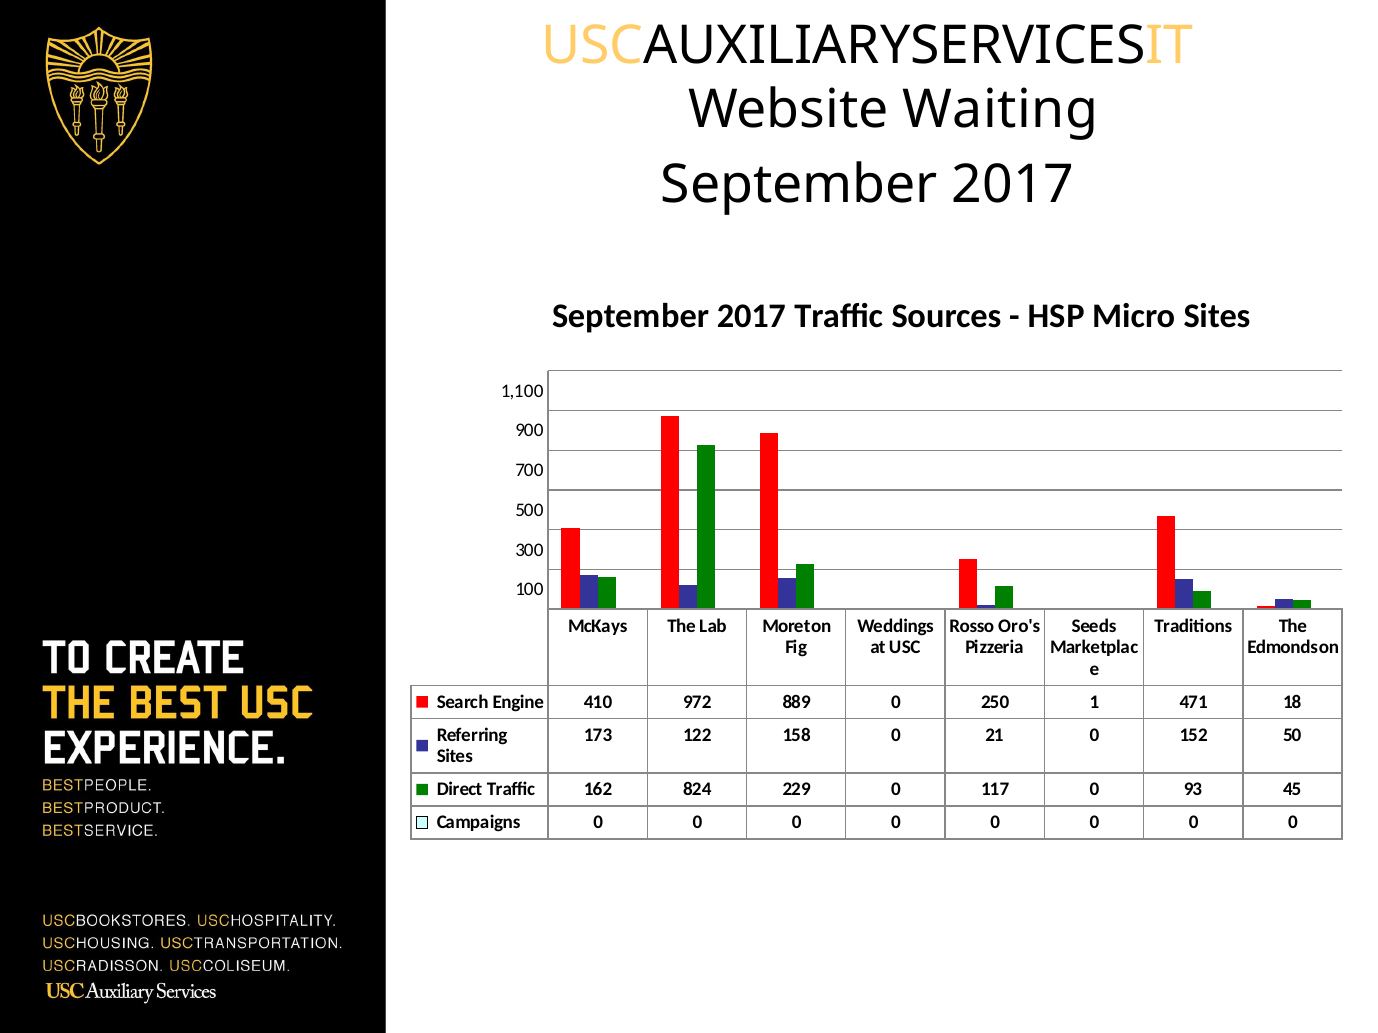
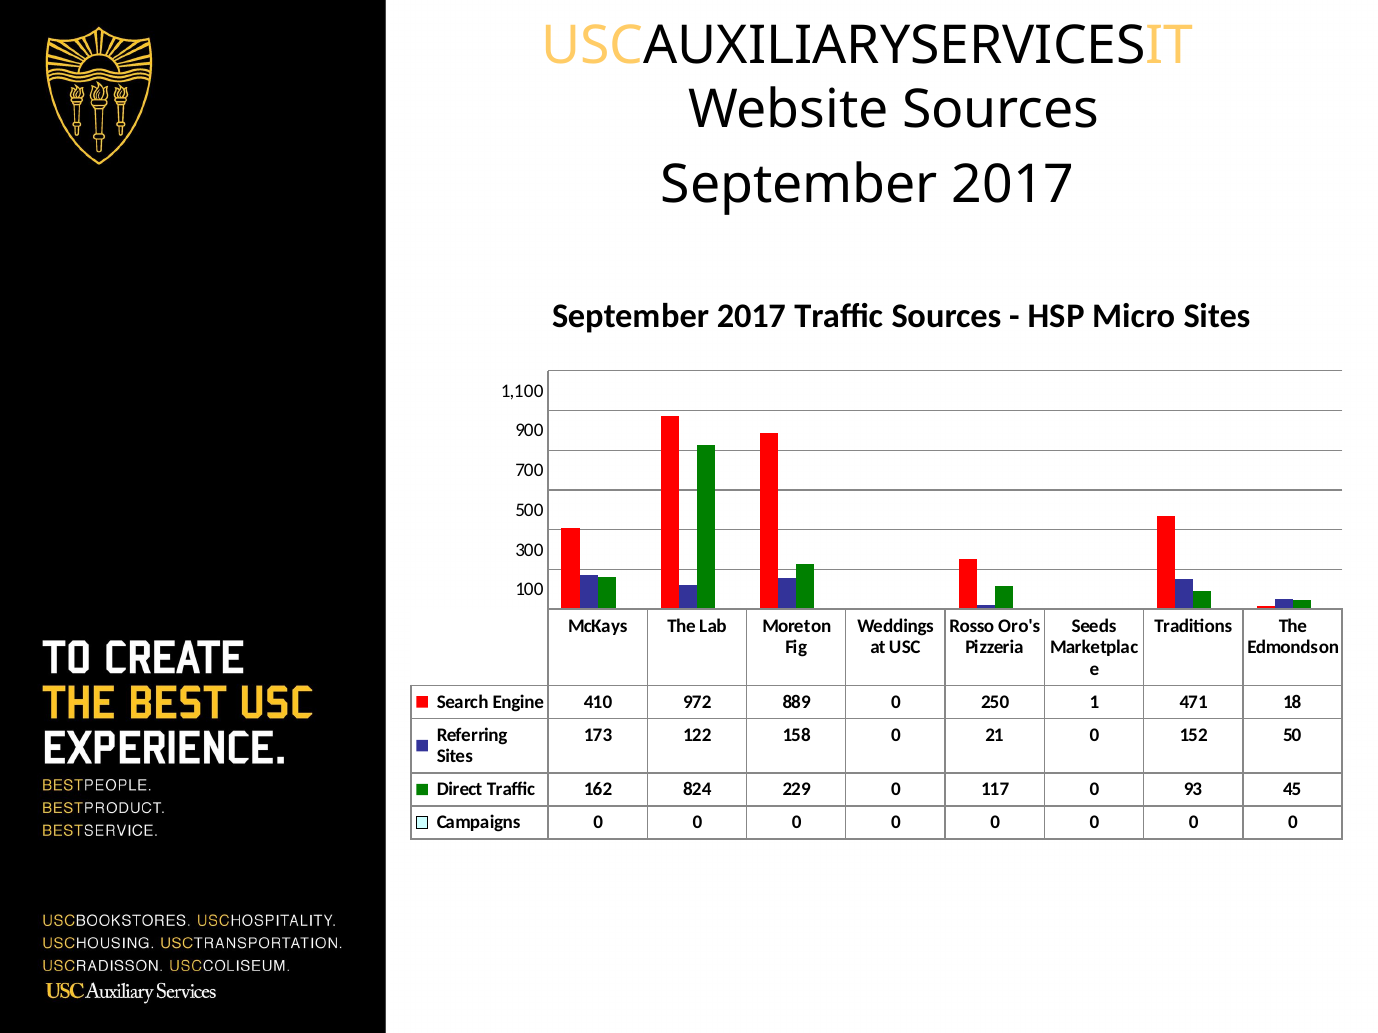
Website Waiting: Waiting -> Sources (1001, 110)
